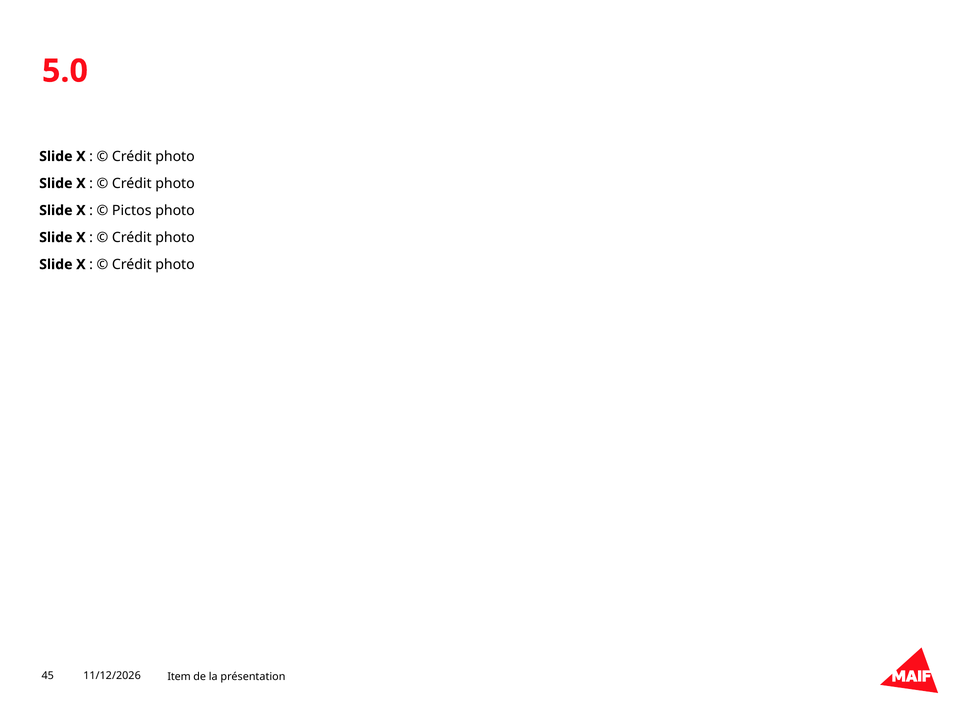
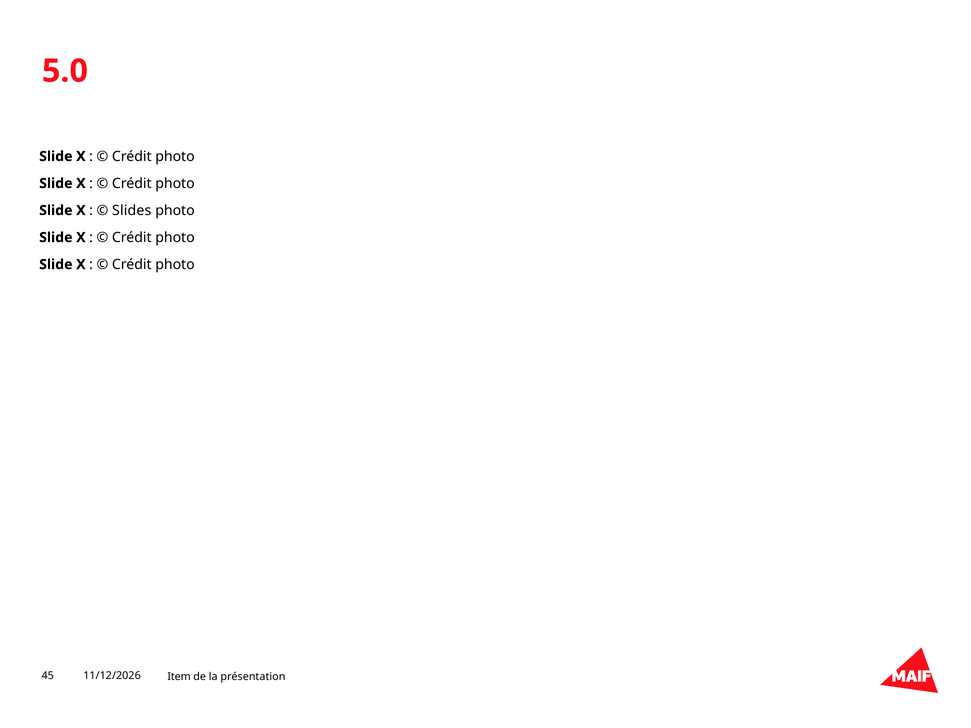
Pictos: Pictos -> Slides (132, 211)
